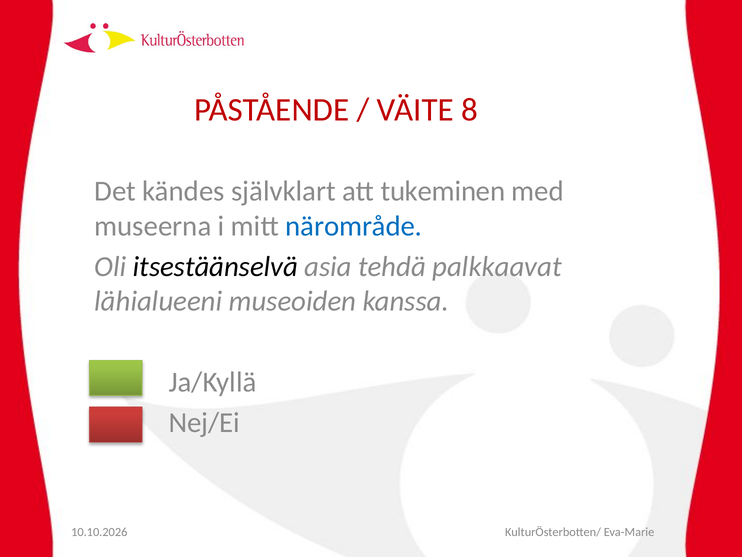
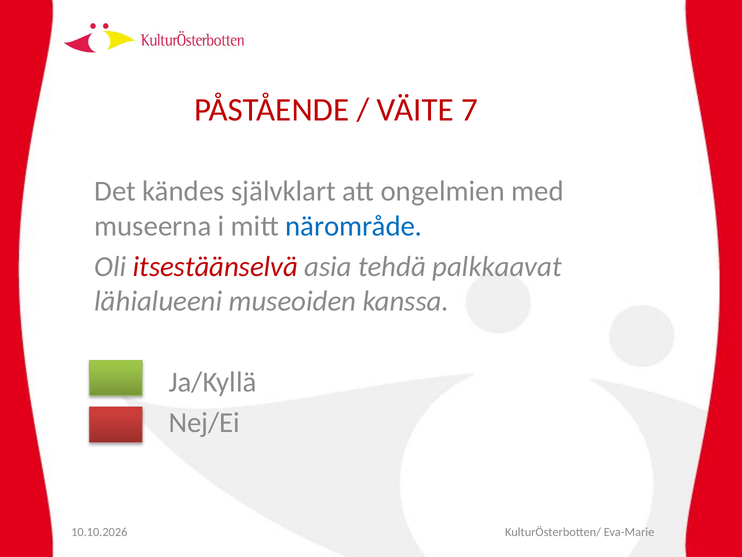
8: 8 -> 7 (470, 110)
tukeminen: tukeminen -> ongelmien (443, 191)
itsestäänselvä colour: black -> red (215, 266)
